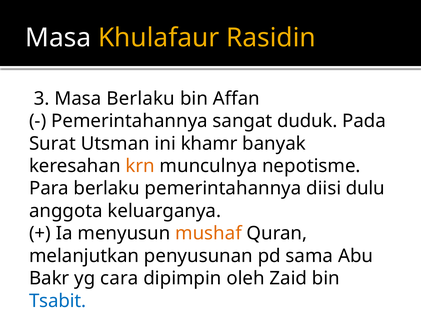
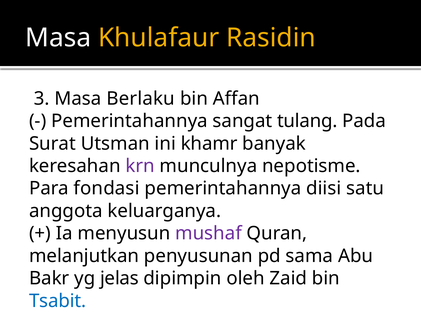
duduk: duduk -> tulang (307, 121)
krn colour: orange -> purple (140, 166)
Para berlaku: berlaku -> fondasi (107, 188)
dulu: dulu -> satu (365, 188)
mushaf colour: orange -> purple (209, 233)
cara: cara -> jelas (119, 278)
